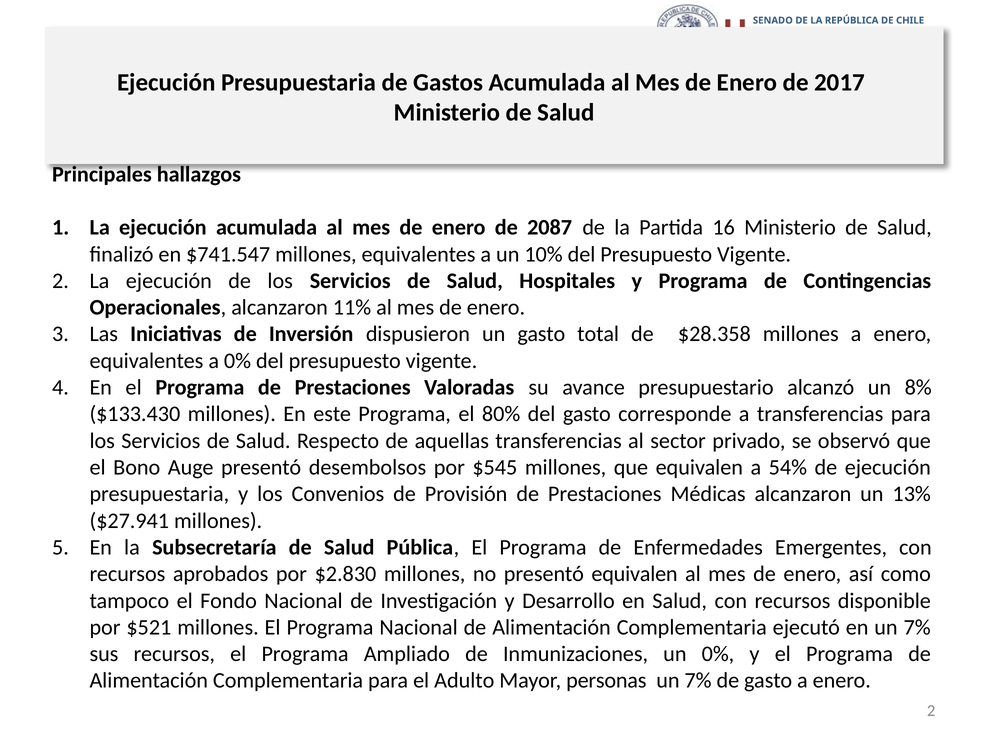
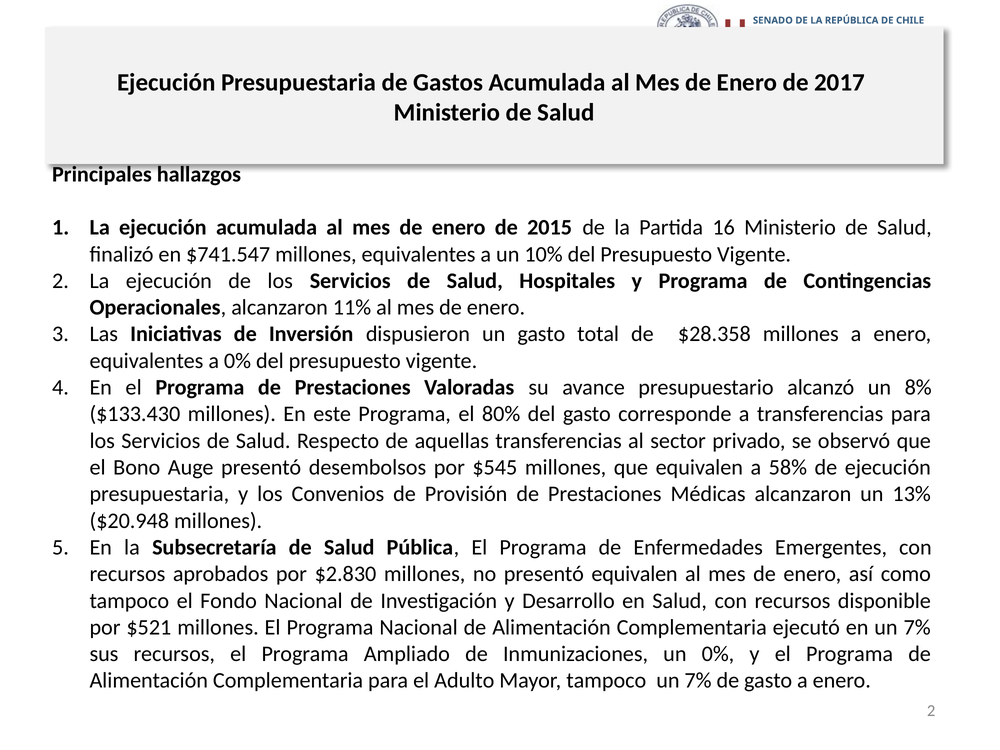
2087: 2087 -> 2015 (550, 228)
54%: 54% -> 58% (788, 467)
$27.941: $27.941 -> $20.948 (129, 521)
Mayor personas: personas -> tampoco (606, 681)
